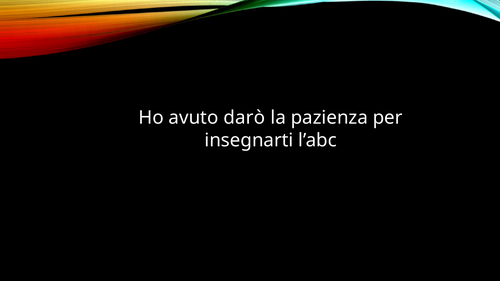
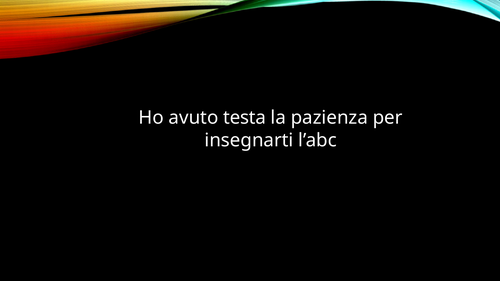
darò: darò -> testa (245, 118)
